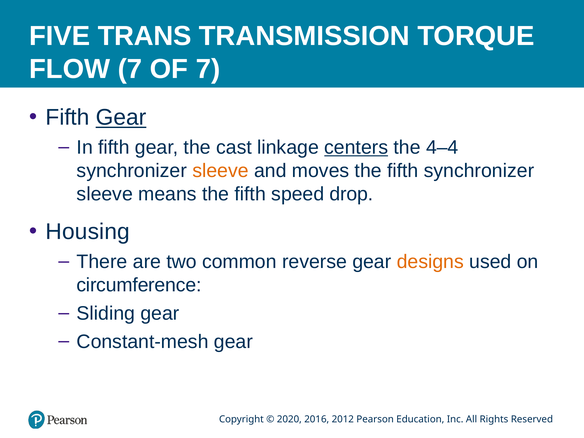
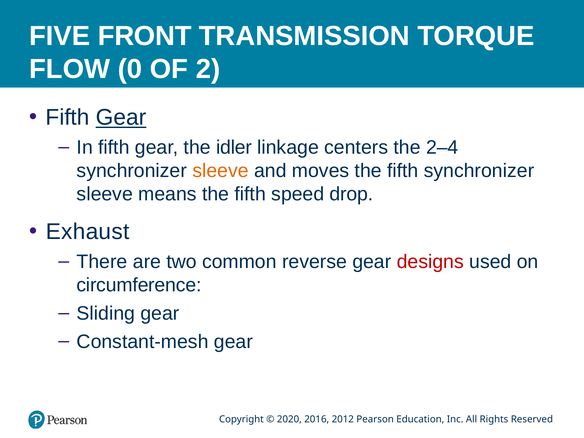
TRANS: TRANS -> FRONT (145, 36)
FLOW 7: 7 -> 0 (130, 69)
OF 7: 7 -> 2 (208, 69)
cast: cast -> idler (234, 147)
centers underline: present -> none (356, 147)
4–4: 4–4 -> 2–4 (442, 147)
Housing: Housing -> Exhaust (88, 232)
designs colour: orange -> red (430, 262)
